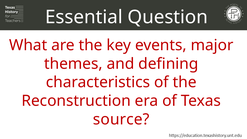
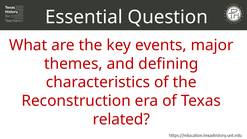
source: source -> related (121, 119)
